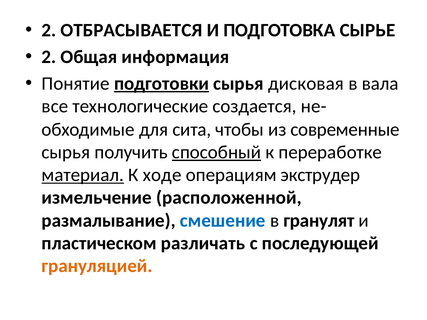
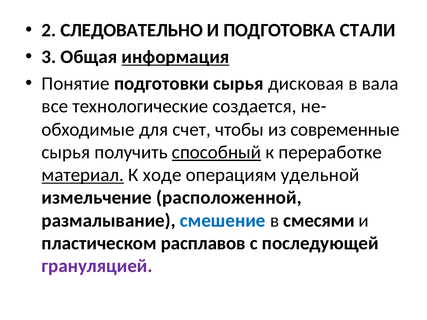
ОТБРАСЫВАЕТСЯ: ОТБРАСЫВАЕТСЯ -> СЛЕДОВАТЕЛЬНО (132, 30)
СЫРЬЕ: СЫРЬЕ -> СТАЛИ (368, 30)
2: 2 -> 3 (49, 57)
информация underline: none -> present (175, 57)
подготовки underline: present -> none (161, 84)
сита: сита -> счет (192, 130)
экструдер: экструдер -> удельной (320, 175)
гранулят: гранулят -> смесями (319, 221)
различать: различать -> расплавов (203, 243)
грануляцией colour: orange -> purple (97, 266)
